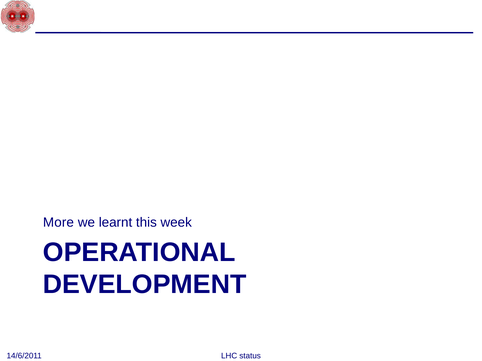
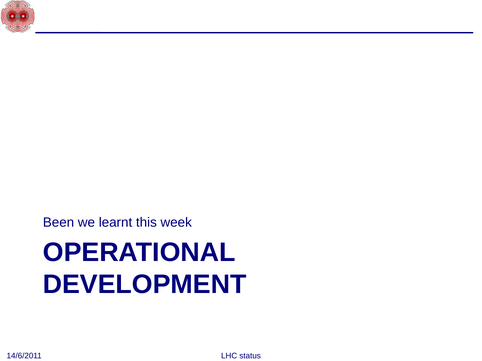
More: More -> Been (59, 223)
